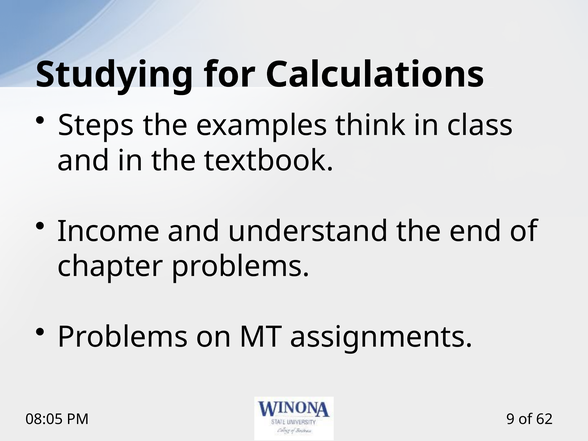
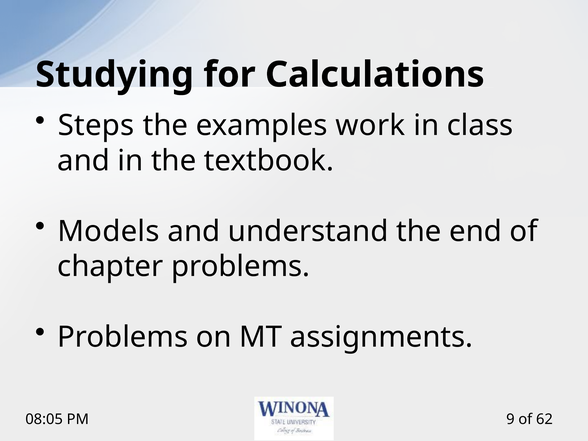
think: think -> work (370, 125)
Income: Income -> Models (108, 231)
